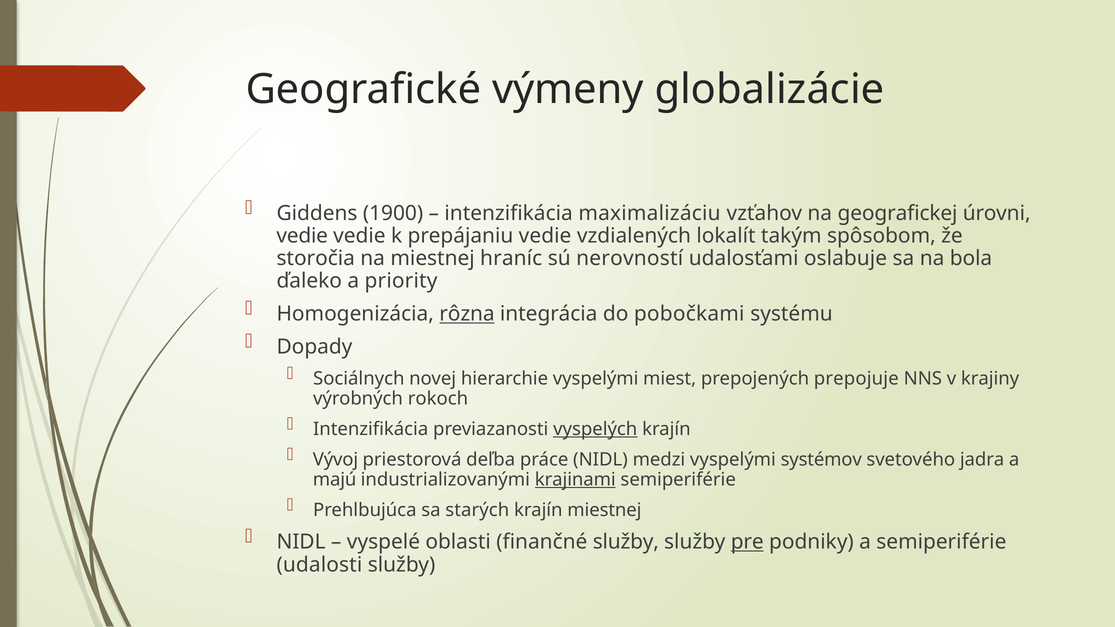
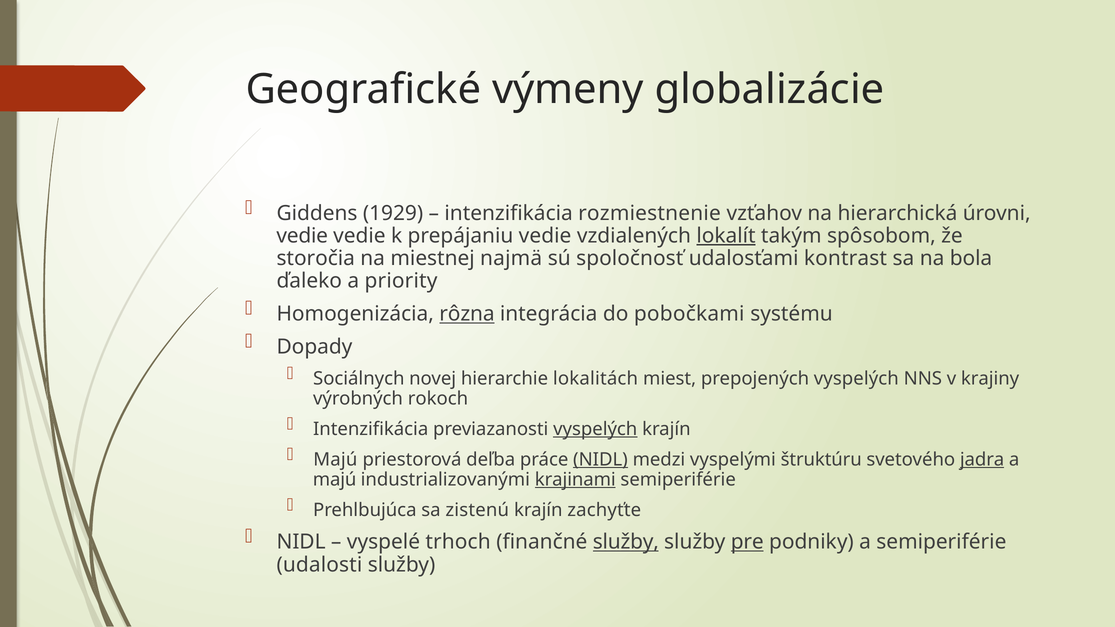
1900: 1900 -> 1929 (393, 213)
maximalizáciu: maximalizáciu -> rozmiestnenie (650, 213)
geografickej: geografickej -> hierarchická (897, 213)
lokalít underline: none -> present (726, 236)
hraníc: hraníc -> najmä (511, 258)
nerovností: nerovností -> spoločnosť (630, 258)
oslabuje: oslabuje -> kontrast (845, 258)
hierarchie vyspelými: vyspelými -> lokalitách (596, 379)
prepojených prepojuje: prepojuje -> vyspelých (856, 379)
Vývoj: Vývoj -> Majú (335, 460)
NIDL underline: none -> present (600, 460)
systémov: systémov -> štruktúru (821, 460)
jadra underline: none -> present (982, 460)
starých: starých -> zistenú (477, 510)
krajín miestnej: miestnej -> zachyťte (604, 510)
oblasti: oblasti -> trhoch (458, 542)
služby underline: none -> present (626, 542)
